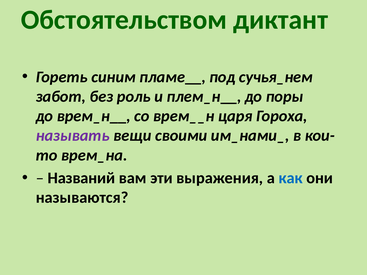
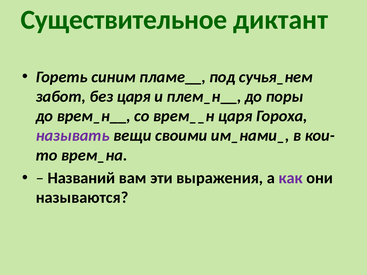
Обстоятельством: Обстоятельством -> Существительное (124, 20)
без роль: роль -> царя (134, 97)
как colour: blue -> purple (291, 178)
